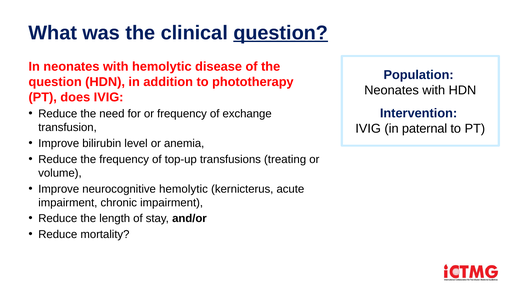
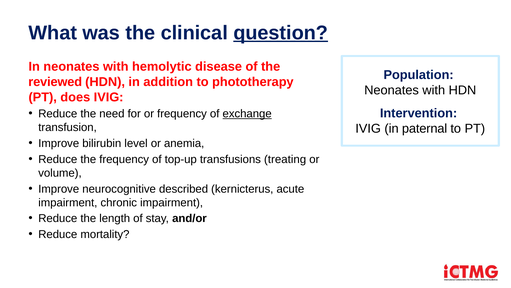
question: question -> reviewed (55, 82)
exchange underline: none -> present (247, 114)
neurocognitive hemolytic: hemolytic -> described (184, 189)
